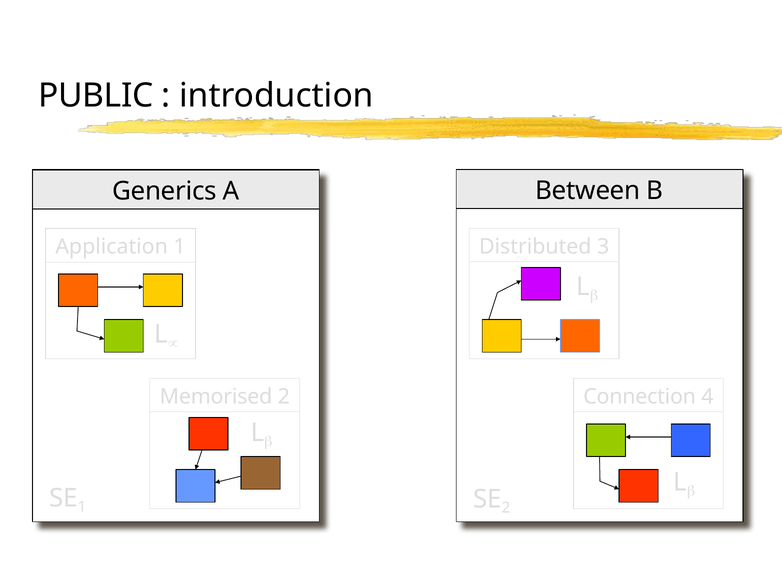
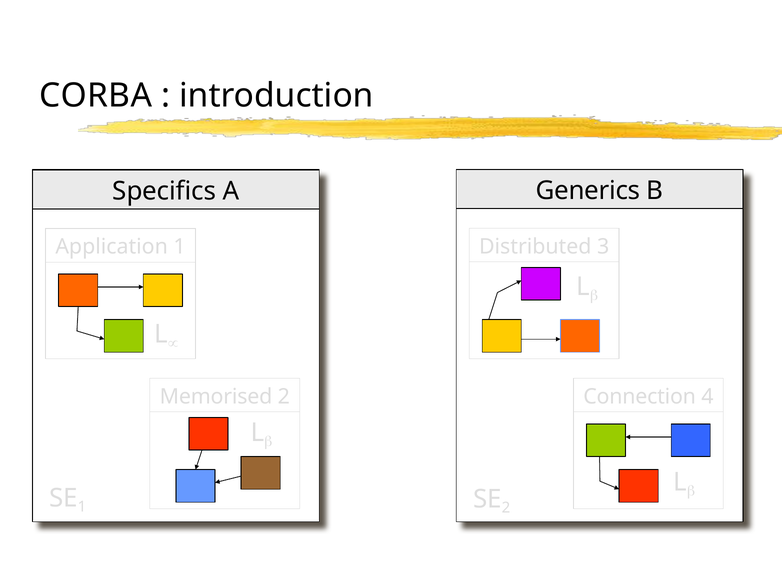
PUBLIC: PUBLIC -> CORBA (96, 96)
Between: Between -> Generics (588, 191)
Generics: Generics -> Specifics (164, 191)
